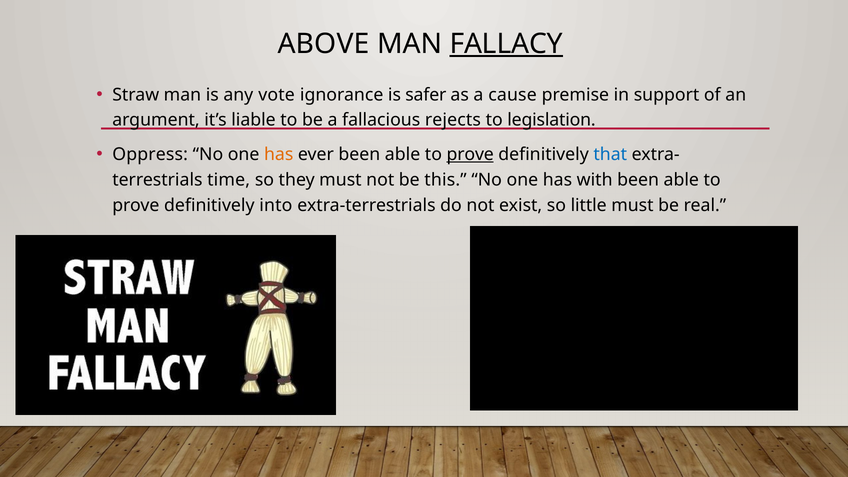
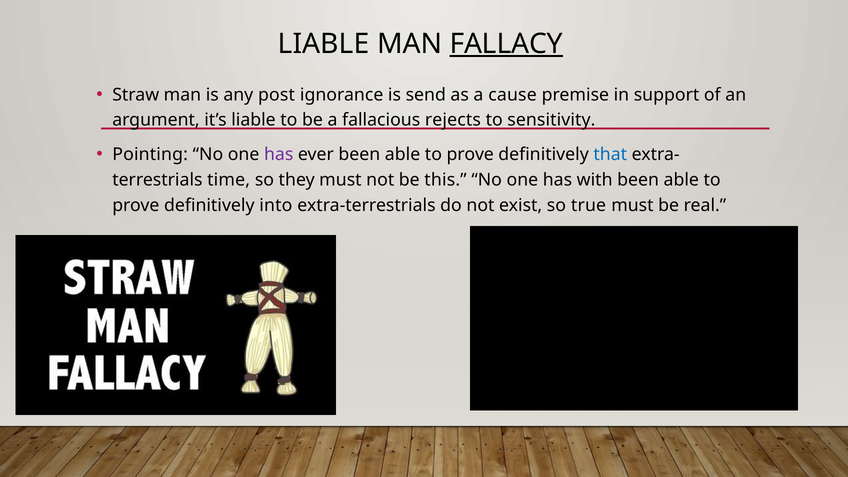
ABOVE: ABOVE -> LIABLE (324, 44)
vote: vote -> post (277, 95)
safer: safer -> send (426, 95)
legislation: legislation -> sensitivity (551, 120)
Oppress: Oppress -> Pointing (150, 154)
has colour: orange -> purple (279, 154)
prove underline: present -> none (470, 154)
little: little -> true (589, 205)
